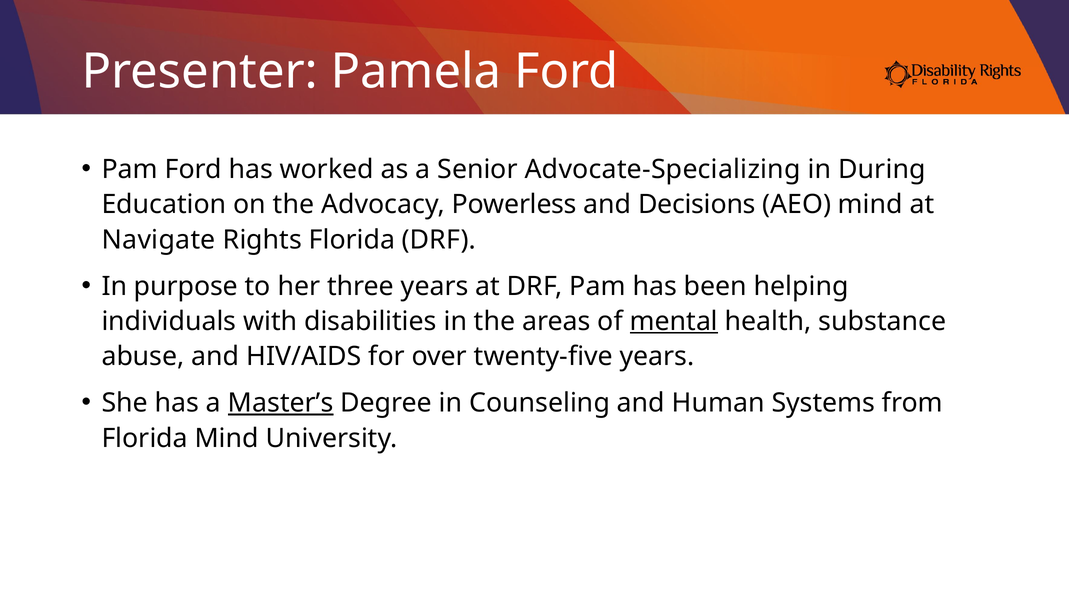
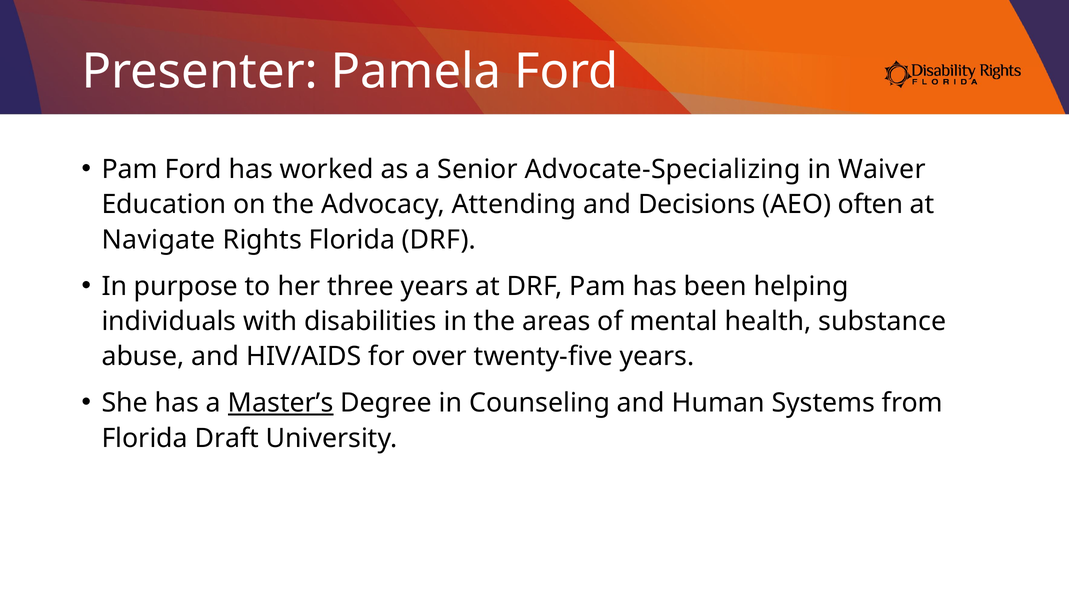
During: During -> Waiver (882, 169)
Powerless: Powerless -> Attending (514, 205)
AEO mind: mind -> often (870, 205)
mental underline: present -> none (674, 322)
Florida Mind: Mind -> Draft (227, 439)
